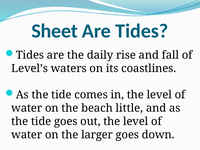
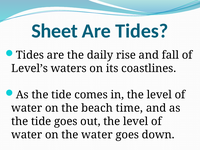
little: little -> time (129, 108)
the larger: larger -> water (97, 135)
